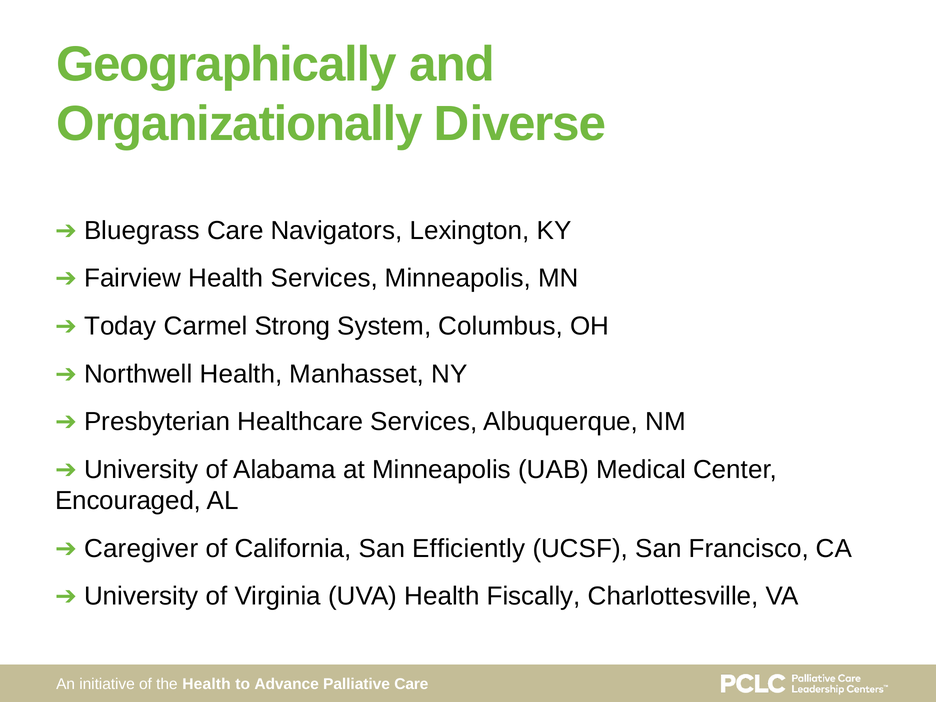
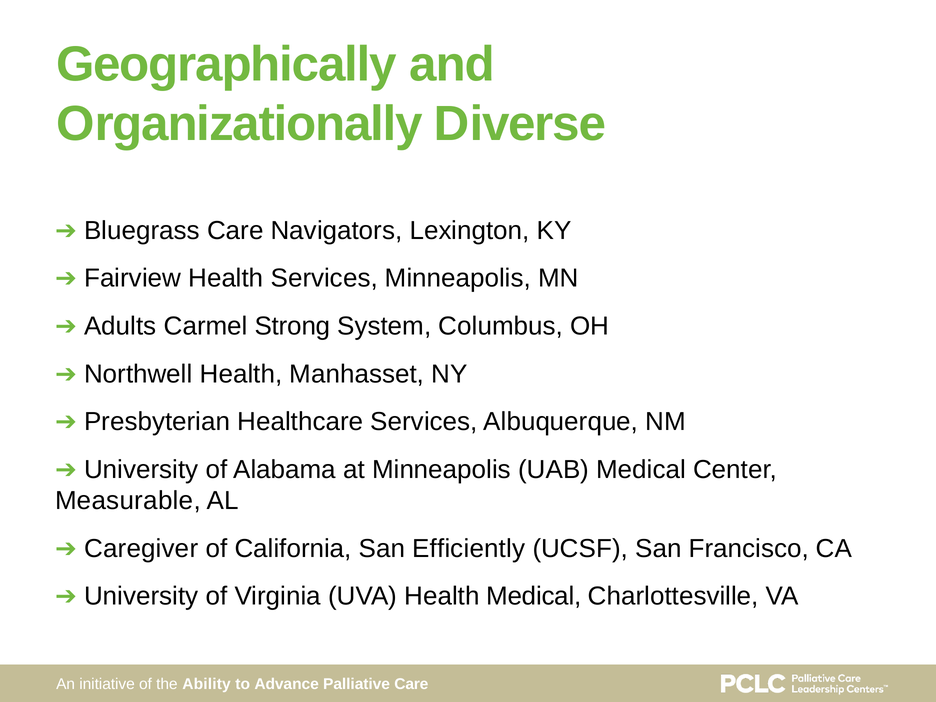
Today: Today -> Adults (120, 326)
Encouraged: Encouraged -> Measurable (128, 501)
Health Fiscally: Fiscally -> Medical (534, 596)
the Health: Health -> Ability (207, 684)
